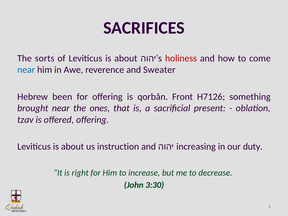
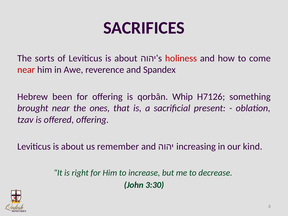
near colour: blue -> red (26, 70)
Sweater: Sweater -> Spandex (159, 70)
Front: Front -> Whip (183, 97)
instruction: instruction -> remember (118, 147)
duty: duty -> kind (253, 147)
